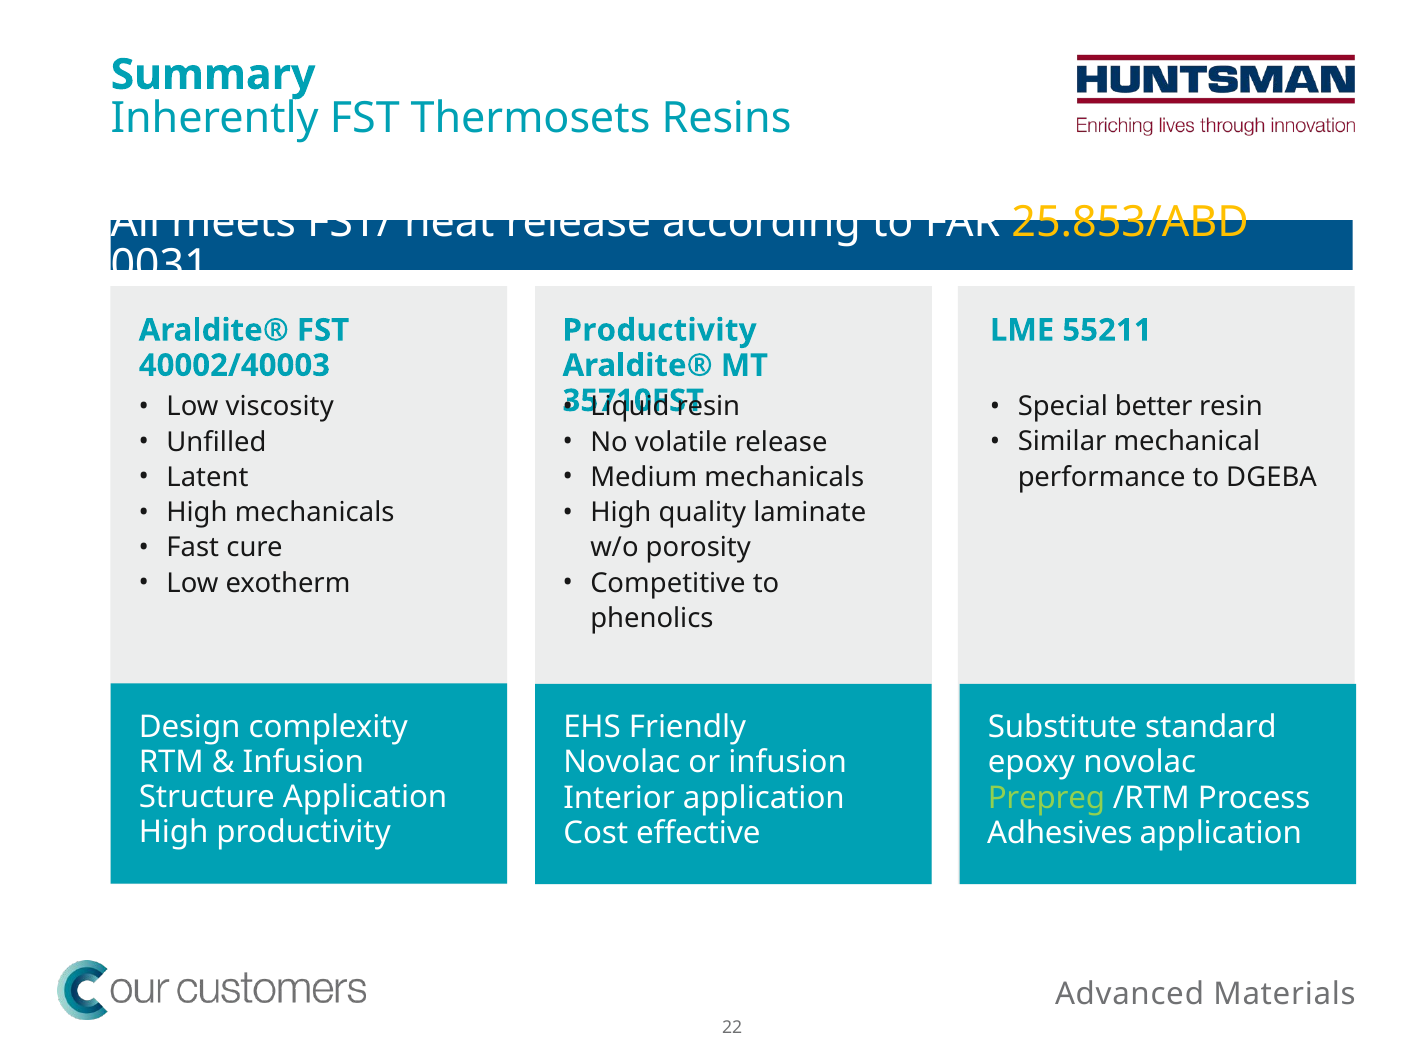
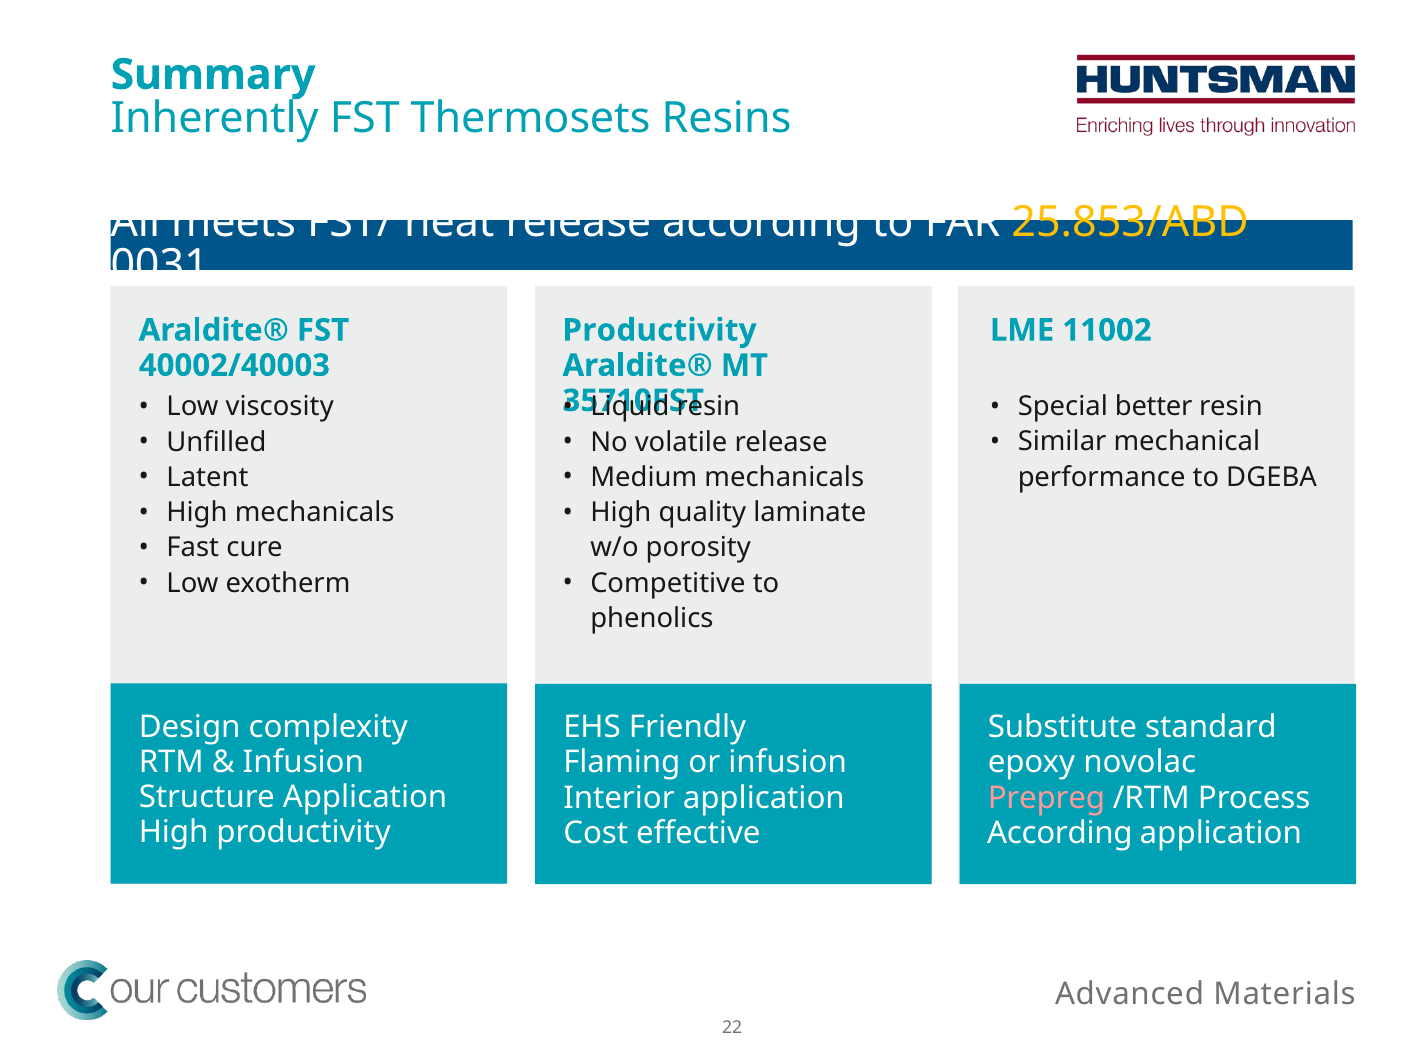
55211: 55211 -> 11002 (1107, 330)
Novolac: Novolac -> Flaming (622, 763)
Prepreg colour: light green -> pink (1046, 798)
Adhesives: Adhesives -> According (1060, 833)
